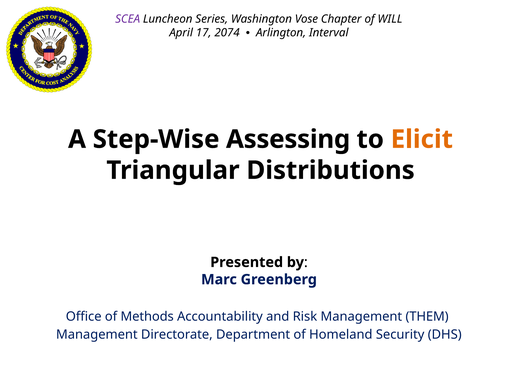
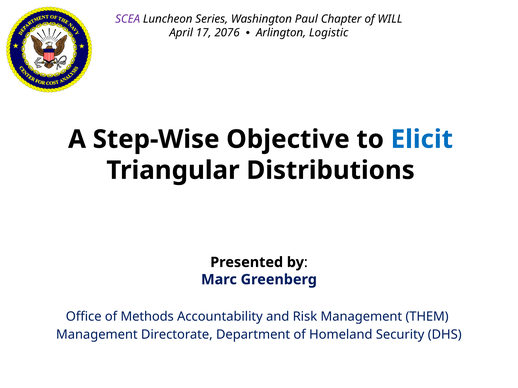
Vose: Vose -> Paul (306, 19)
2074: 2074 -> 2076 (227, 33)
Interval: Interval -> Logistic (329, 33)
Assessing: Assessing -> Objective (288, 139)
Elicit colour: orange -> blue (422, 139)
